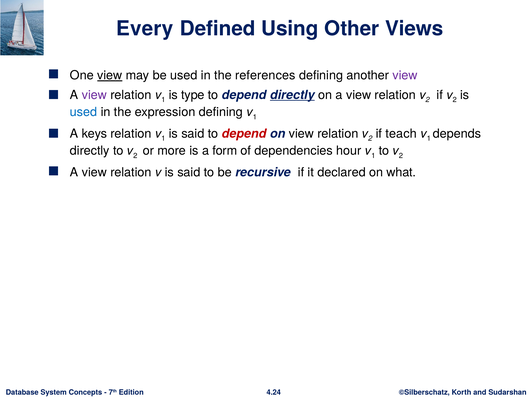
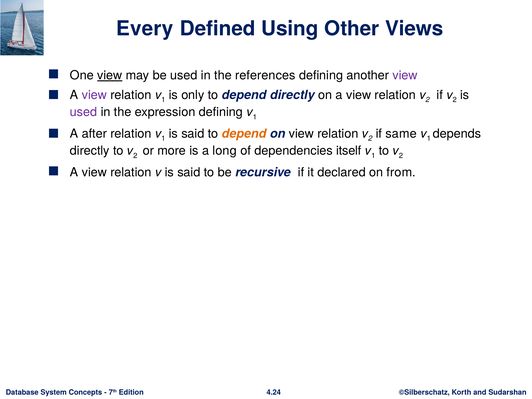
type: type -> only (193, 95)
directly underline: present -> none (292, 95)
used colour: blue -> purple (84, 112)
keys: keys -> after (94, 134)
depend colour: red -> orange (244, 134)
teach: teach -> same (401, 134)
form: form -> long (225, 151)
hour: hour -> itself (349, 151)
what: what -> from (401, 172)
